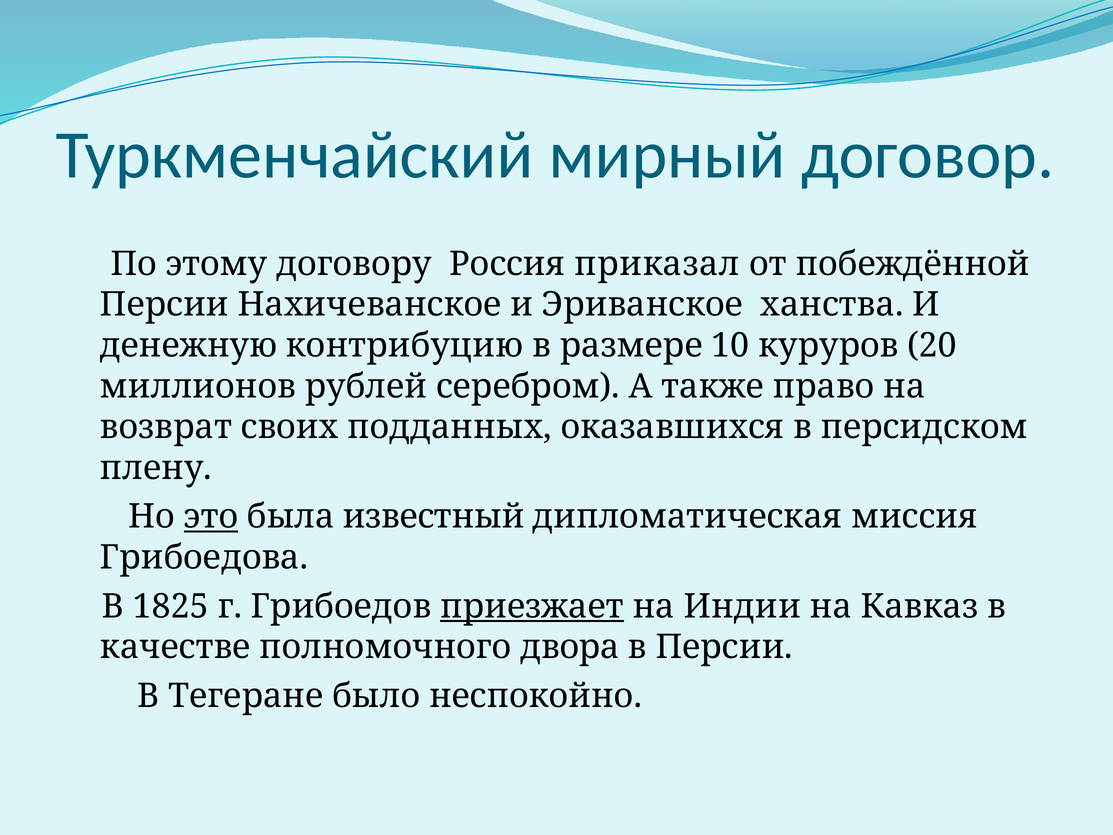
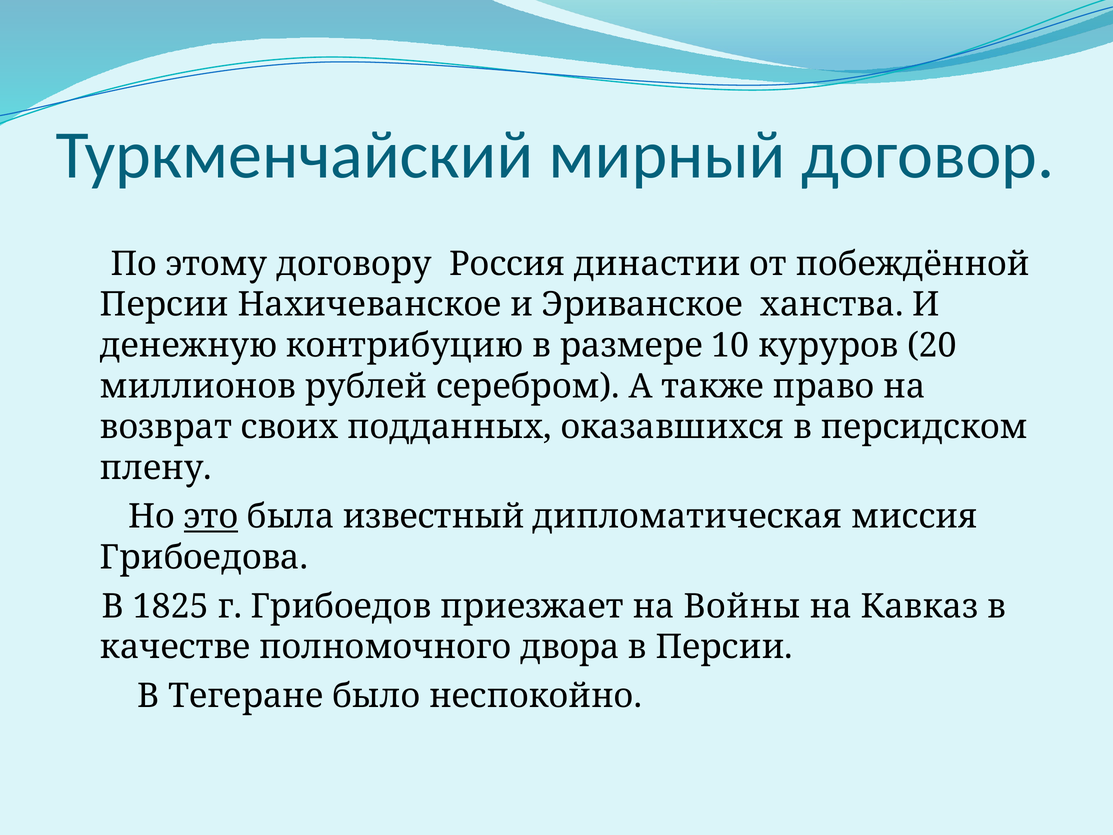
приказал: приказал -> династии (657, 264)
приезжает underline: present -> none (532, 606)
Индии: Индии -> Войны (742, 606)
